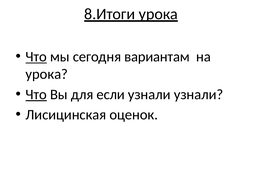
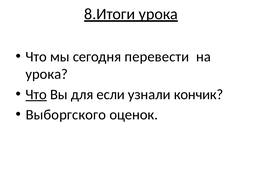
Что underline: present -> none (36, 57)
вариантам: вариантам -> перевести (157, 57)
узнали узнали: узнали -> кончик (199, 95)
Лисицинская: Лисицинская -> Выборгского (66, 115)
